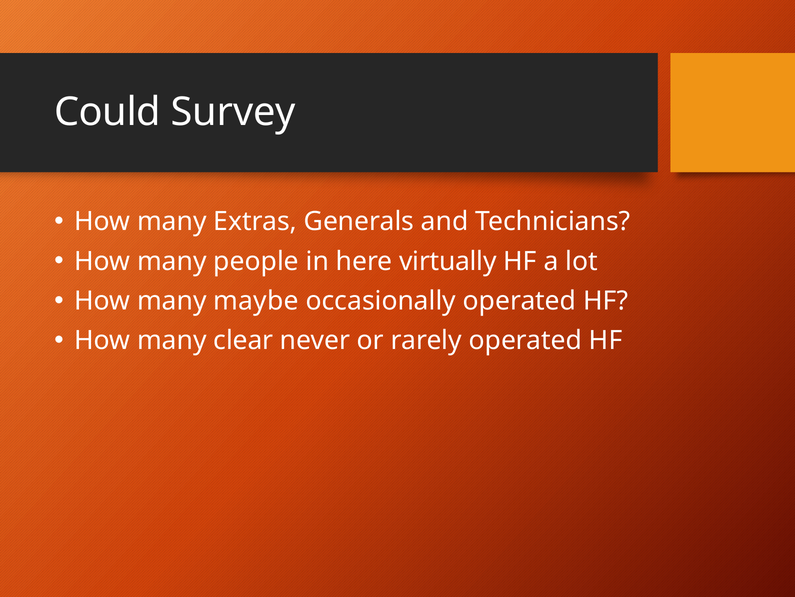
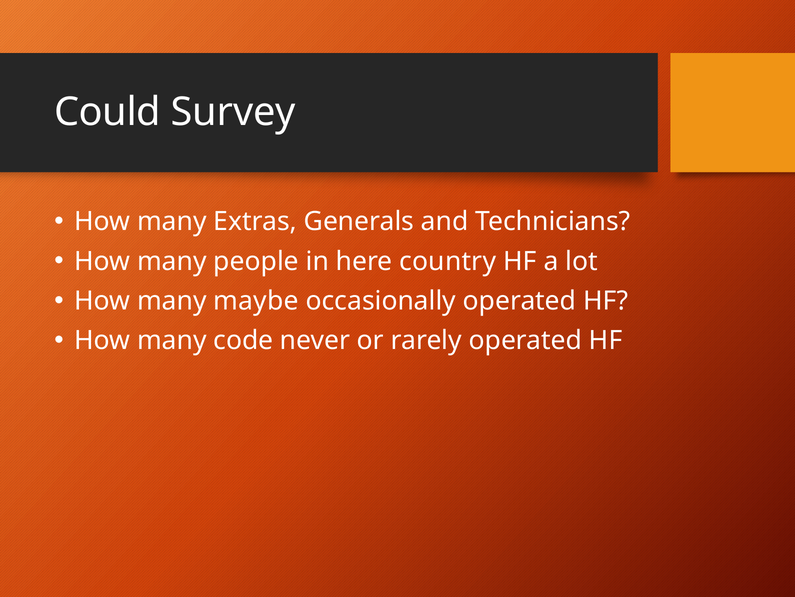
virtually: virtually -> country (448, 261)
clear: clear -> code (243, 340)
